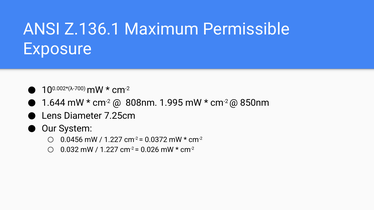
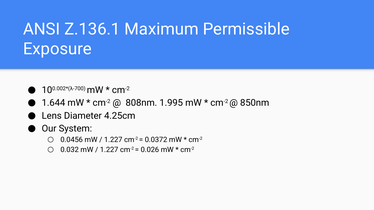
7.25cm: 7.25cm -> 4.25cm (120, 116)
